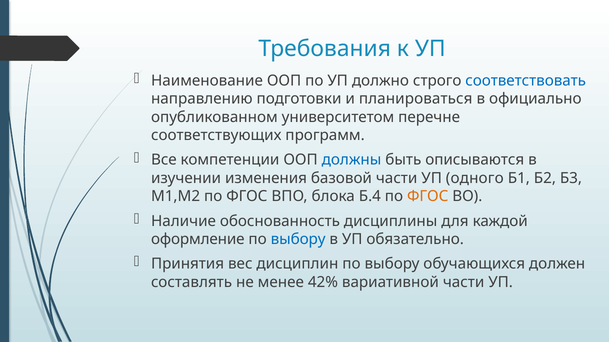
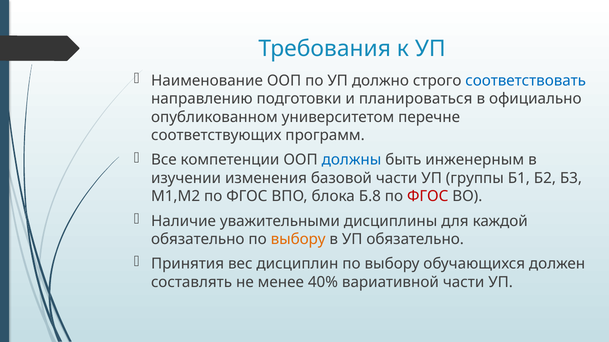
описываются: описываются -> инженерным (475, 160)
одного: одного -> группы (475, 178)
Б.4: Б.4 -> Б.8 (370, 197)
ФГОС colour: orange -> red (428, 197)
обоснованность: обоснованность -> уважительными (280, 221)
оформление: оформление -> обязательно (198, 240)
выбору colour: blue -> orange (298, 240)
42%: 42% -> 40% (323, 283)
